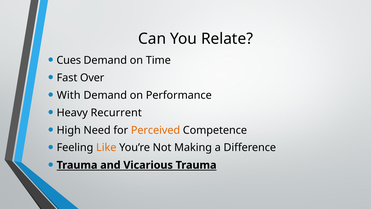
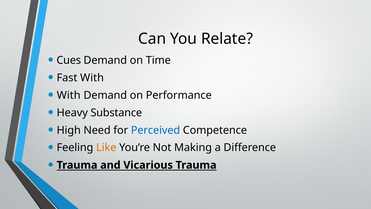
Fast Over: Over -> With (92, 78)
Recurrent: Recurrent -> Substance (116, 113)
Perceived colour: orange -> blue (156, 130)
